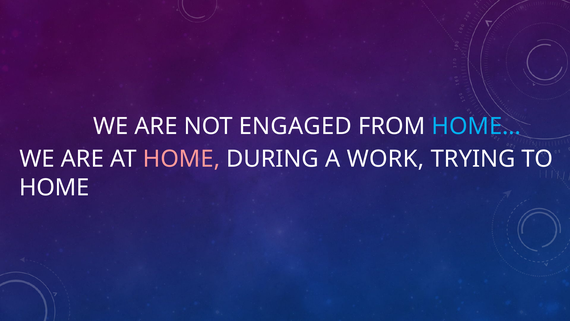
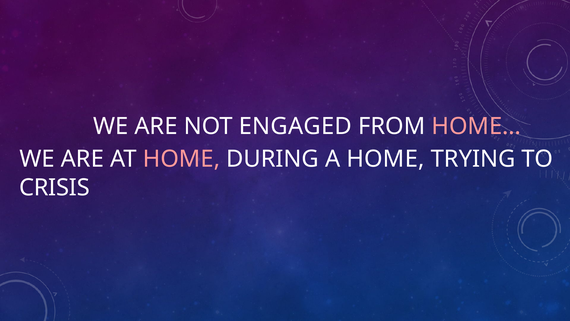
HOME… colour: light blue -> pink (476, 126)
A WORK: WORK -> HOME (385, 159)
HOME: HOME -> CRISIS (54, 187)
